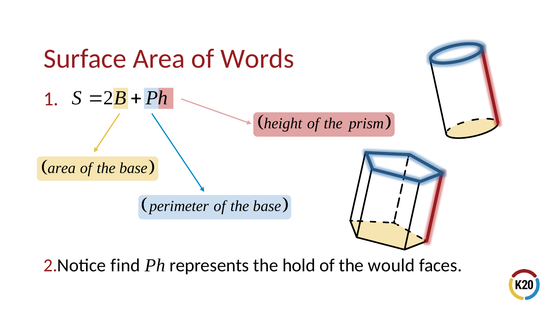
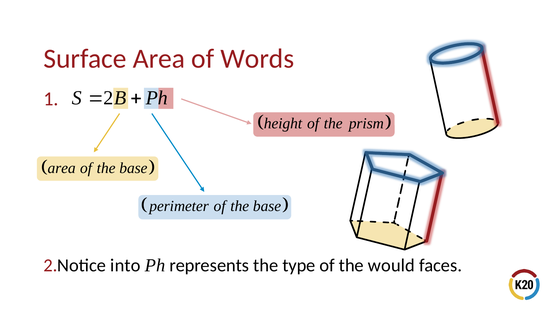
find: find -> into (125, 265)
hold: hold -> type (299, 265)
